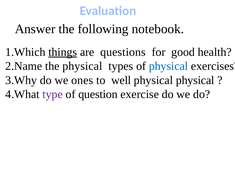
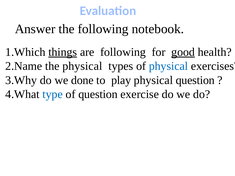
are questions: questions -> following (123, 52)
good underline: none -> present (183, 52)
ones: ones -> done (82, 80)
well: well -> play (121, 80)
physical physical: physical -> question (195, 80)
type colour: purple -> blue (53, 94)
